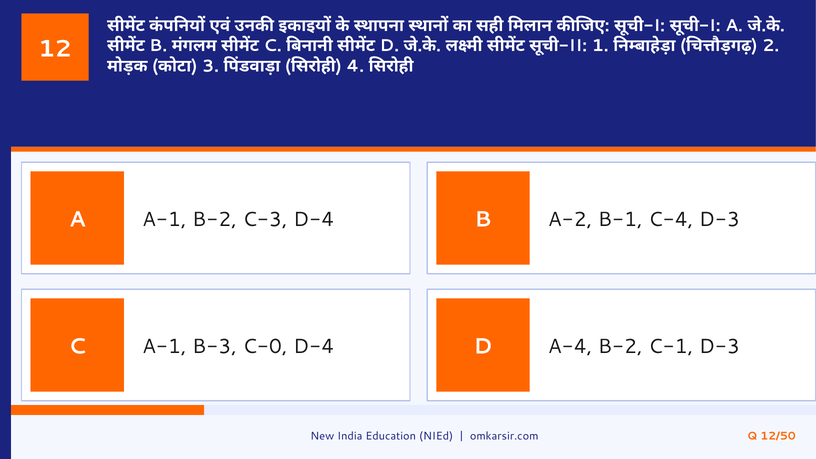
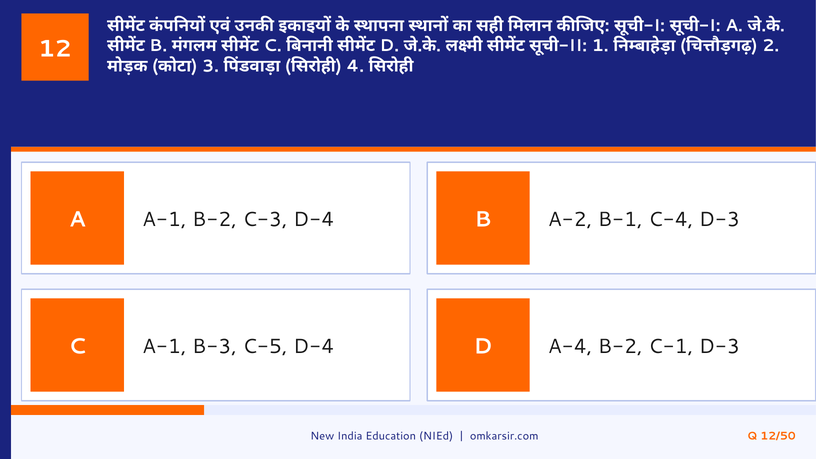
C-0: C-0 -> C-5 (265, 346)
